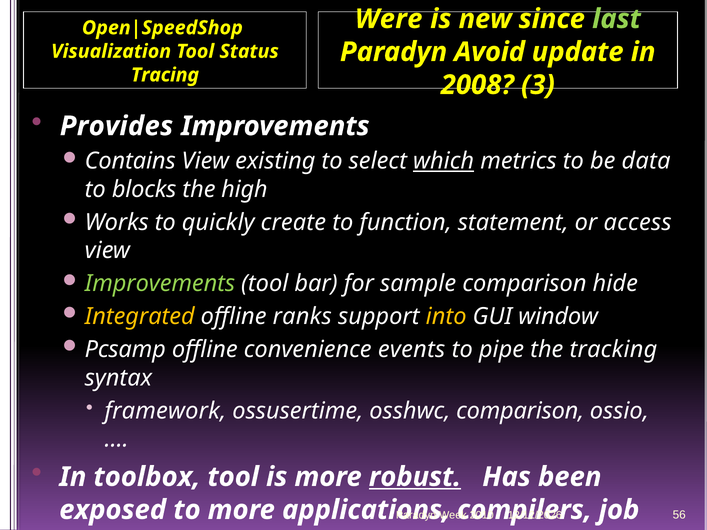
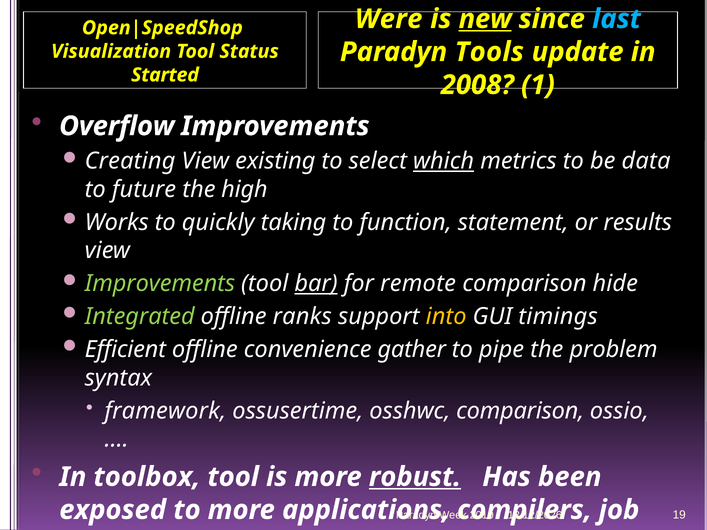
new underline: none -> present (485, 19)
last colour: light green -> light blue (617, 19)
Avoid: Avoid -> Tools (489, 52)
Tracing: Tracing -> Started (165, 75)
3: 3 -> 1 (538, 85)
Provides: Provides -> Overflow (117, 126)
Contains: Contains -> Creating (130, 161)
blocks: blocks -> future (144, 190)
create: create -> taking (294, 223)
access: access -> results (638, 223)
bar underline: none -> present (316, 284)
sample: sample -> remote (418, 284)
Integrated colour: yellow -> light green (140, 317)
window: window -> timings (558, 317)
Pcsamp: Pcsamp -> Efficient (125, 350)
events: events -> gather (412, 350)
tracking: tracking -> problem (614, 350)
56: 56 -> 19 (679, 515)
